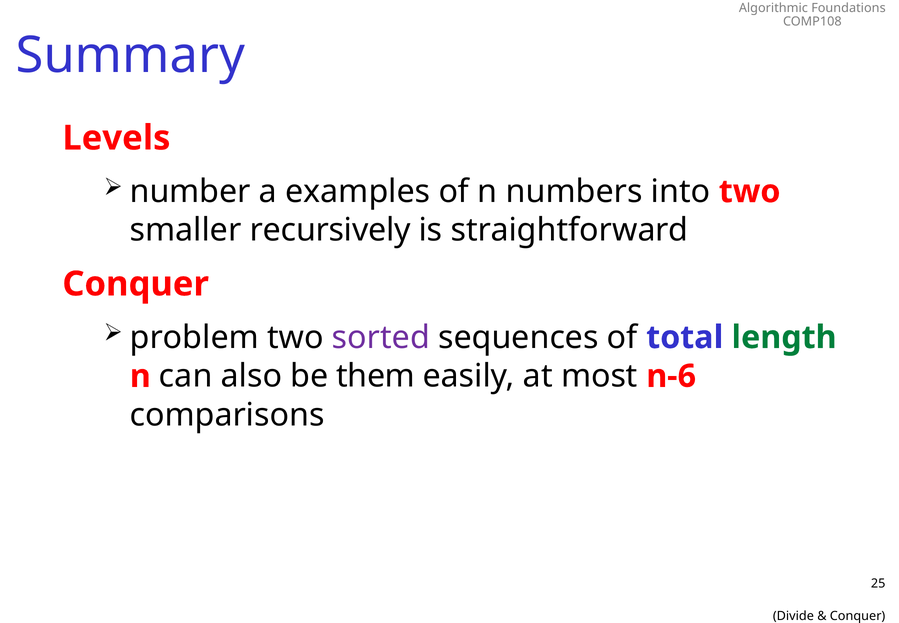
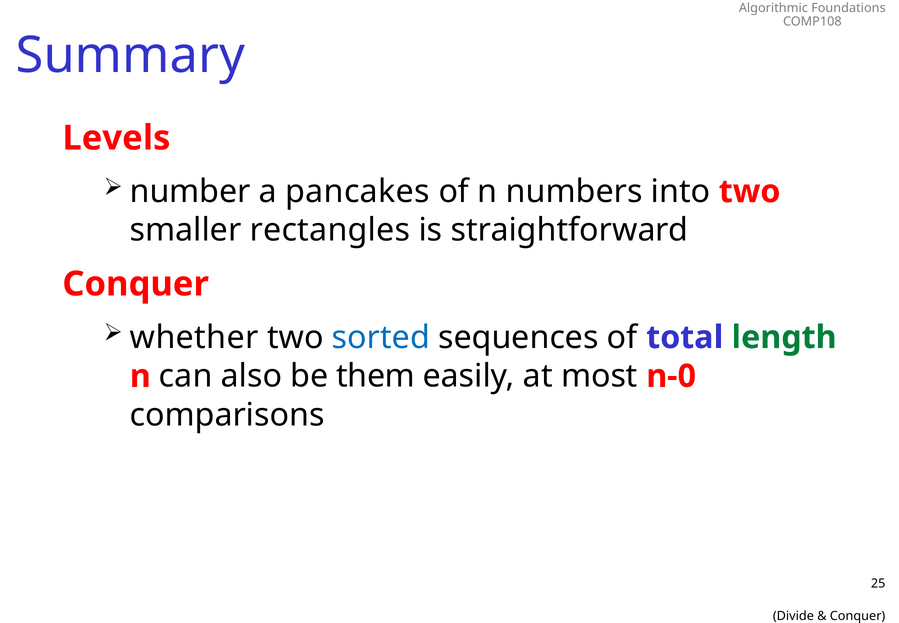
examples: examples -> pancakes (358, 191)
recursively: recursively -> rectangles (330, 230)
problem: problem -> whether (194, 337)
sorted colour: purple -> blue (381, 337)
n-6: n-6 -> n-0 (671, 376)
